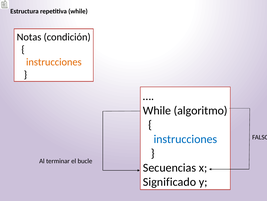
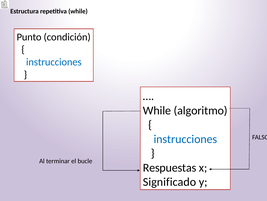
Notas: Notas -> Punto (29, 37)
instrucciones colour: orange -> blue (54, 62)
Secuencias: Secuencias -> Respuestas (170, 167)
